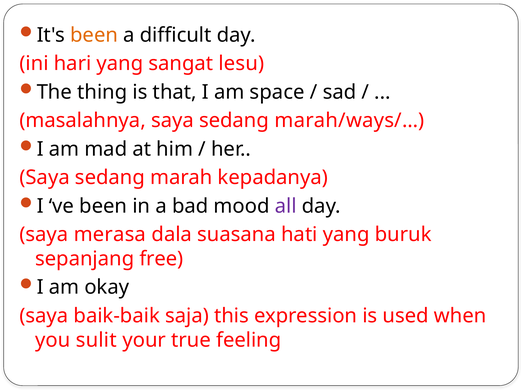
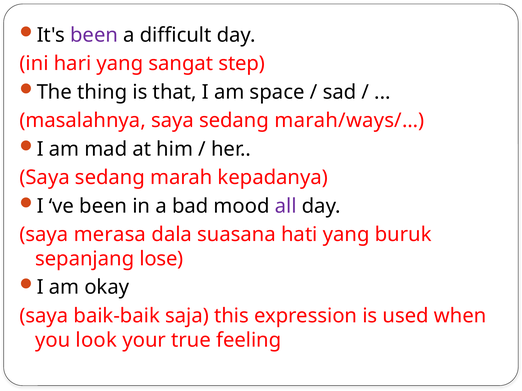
been colour: orange -> purple (94, 35)
lesu: lesu -> step (242, 64)
free: free -> lose (161, 259)
sulit: sulit -> look (96, 340)
